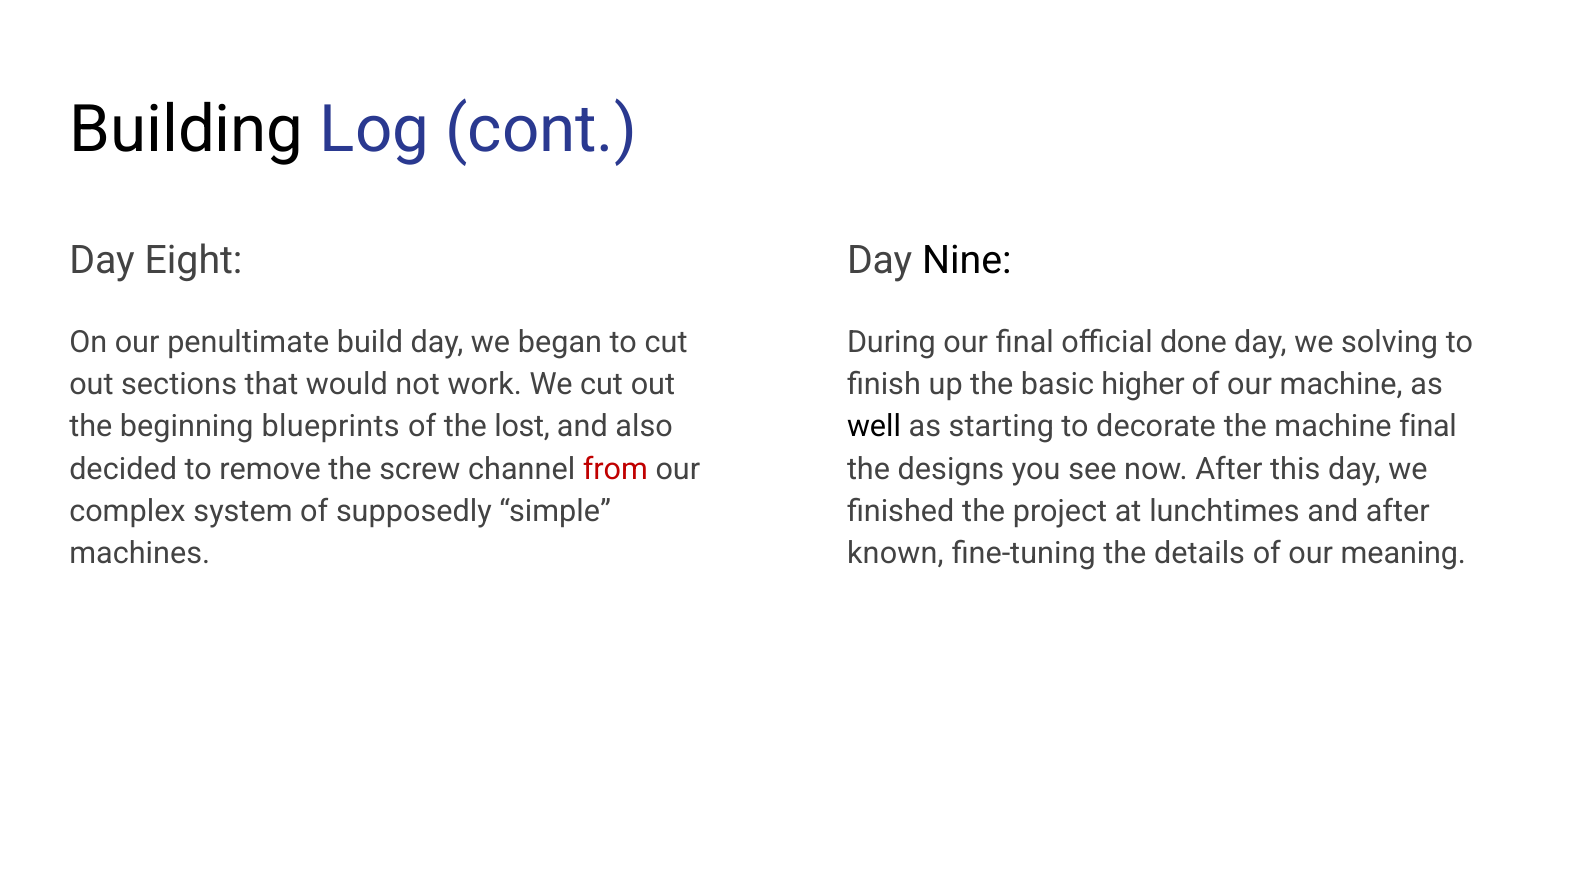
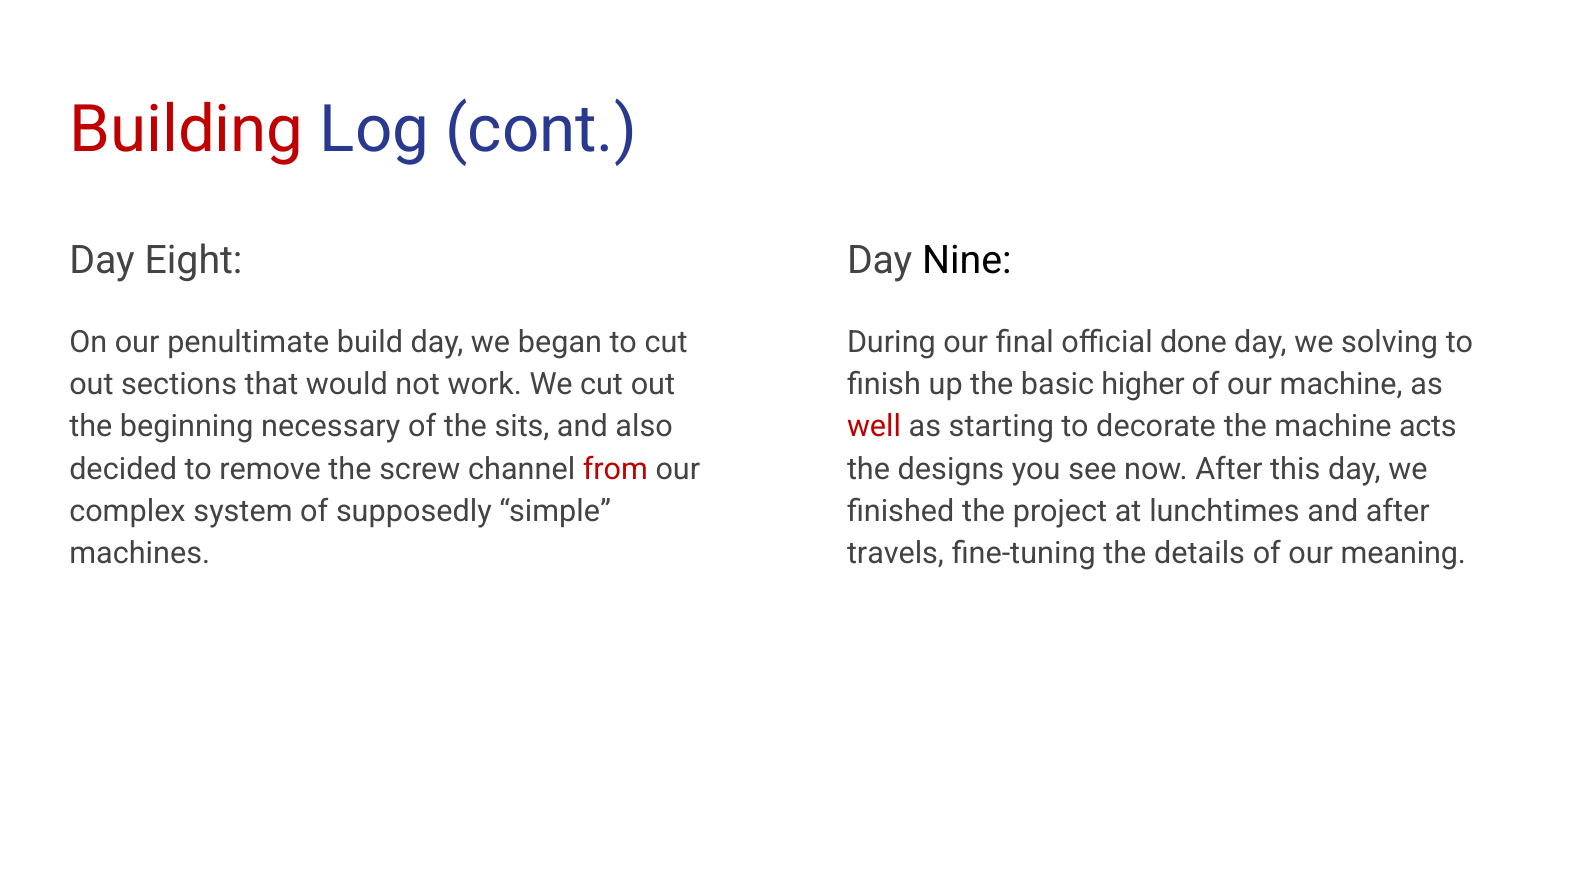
Building colour: black -> red (187, 130)
blueprints: blueprints -> necessary (331, 427)
lost: lost -> sits (522, 427)
well colour: black -> red (874, 427)
machine final: final -> acts (1428, 427)
known: known -> travels (895, 553)
